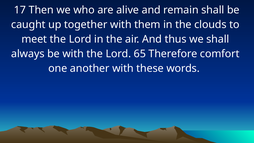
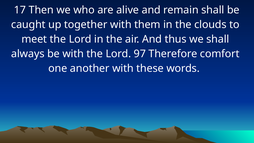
65: 65 -> 97 (140, 54)
